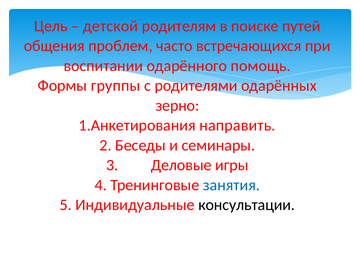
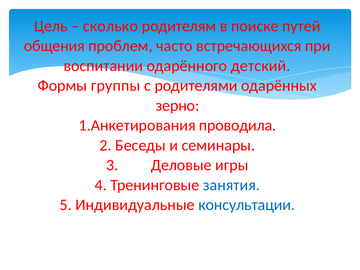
детской: детской -> сколько (110, 26)
помощь: помощь -> детский (261, 66)
направить: направить -> проводила (238, 125)
консультации colour: black -> blue (247, 205)
